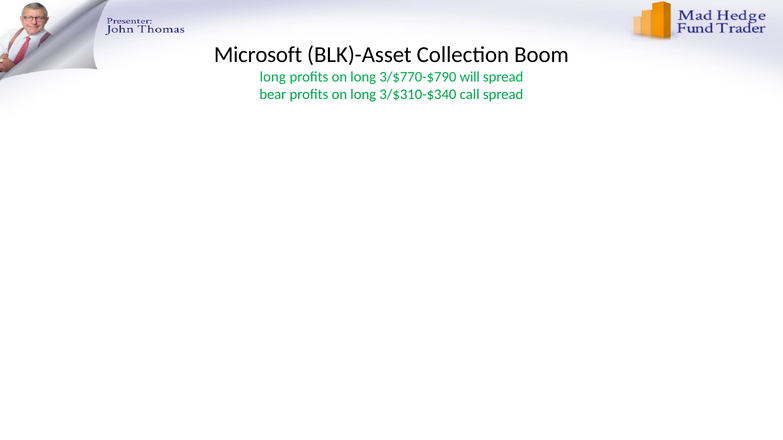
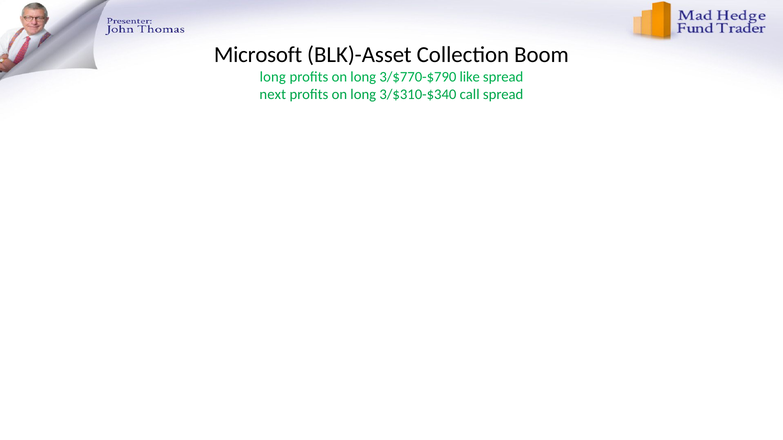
will: will -> like (470, 77)
bear: bear -> next (273, 94)
